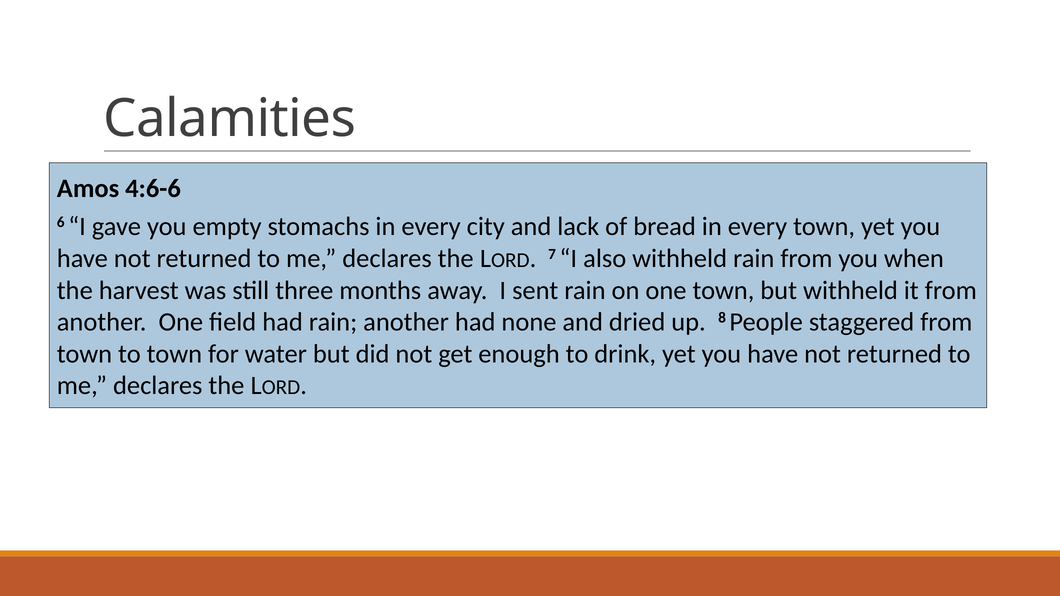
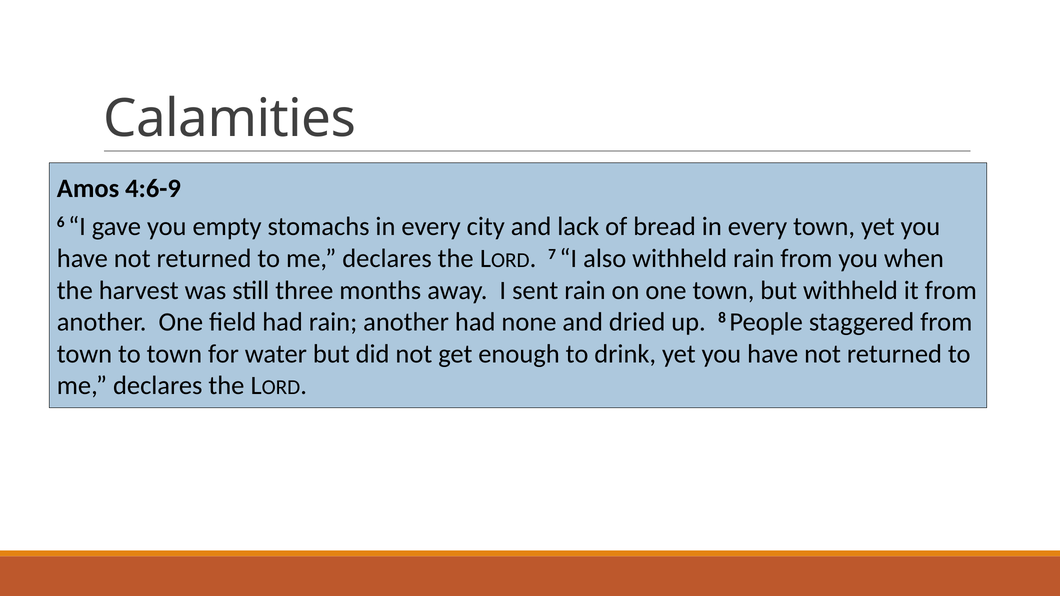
4:6-6: 4:6-6 -> 4:6-9 (153, 188)
